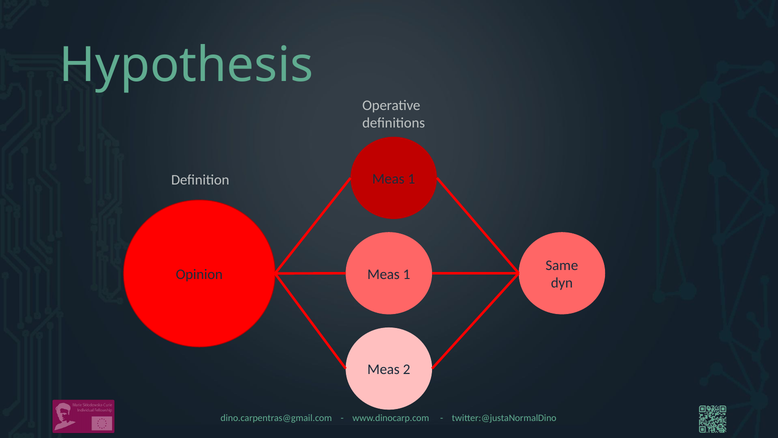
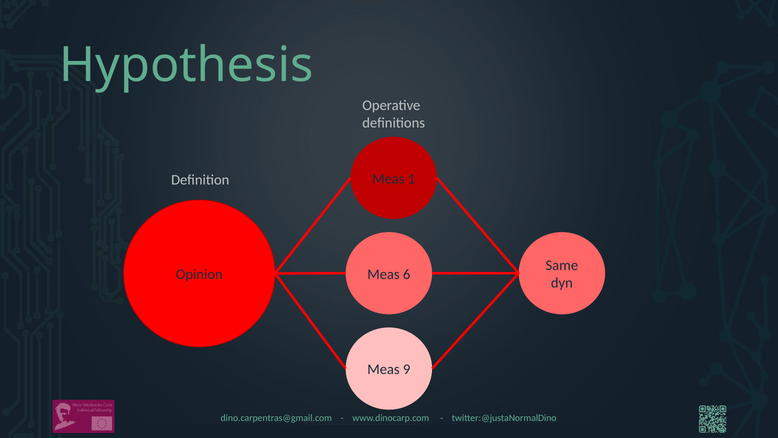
1: 1 -> 6 (407, 274)
2: 2 -> 9 (407, 369)
